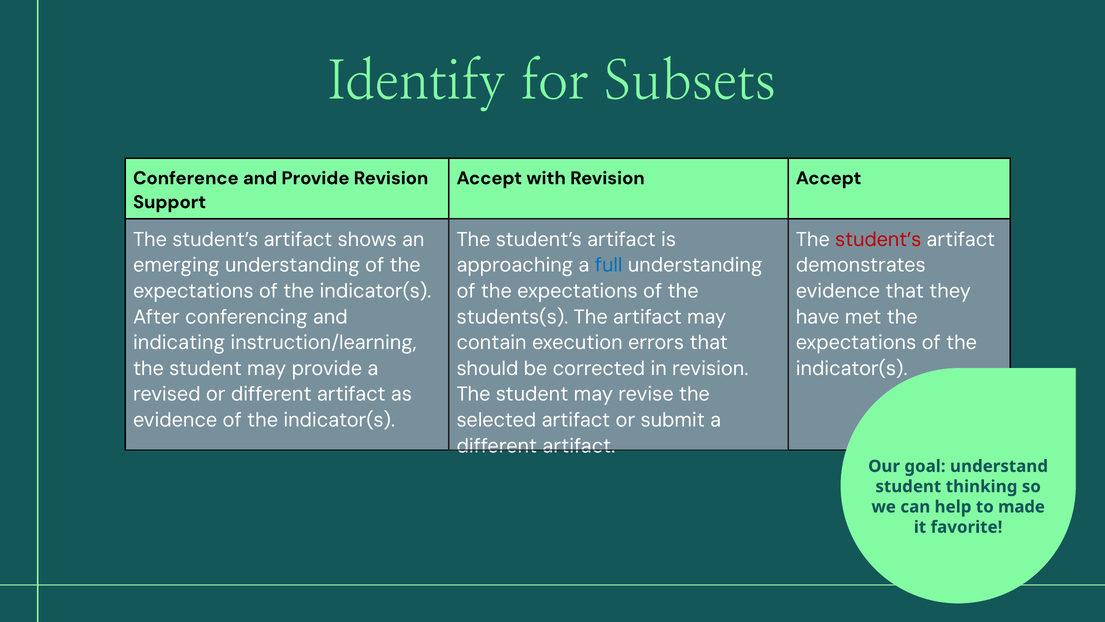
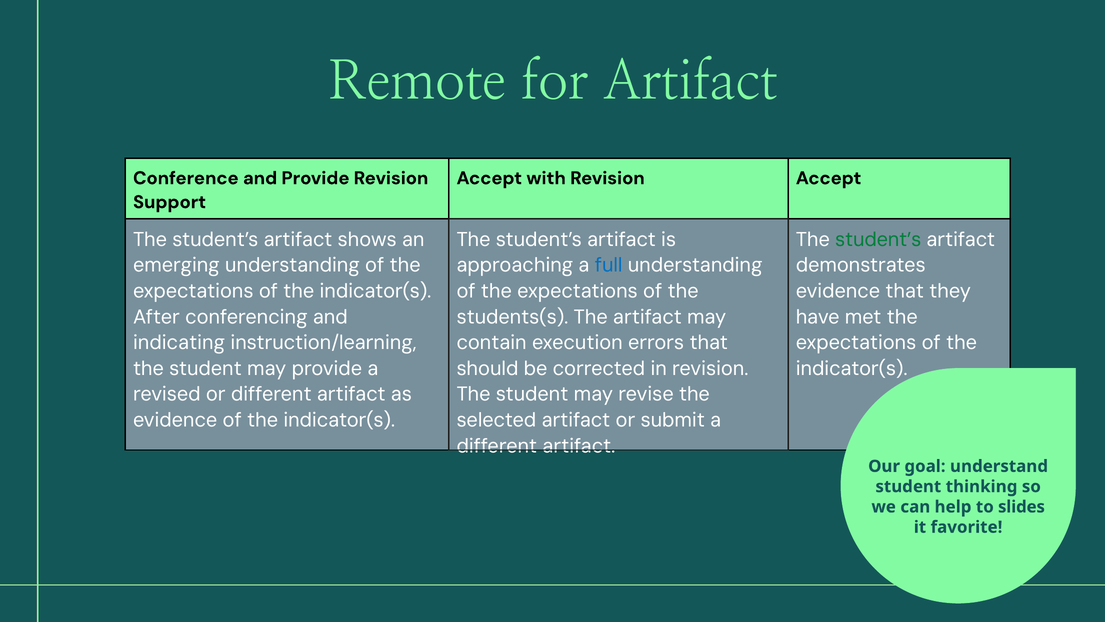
Identify: Identify -> Remote (417, 81)
for Subsets: Subsets -> Artifact (690, 81)
student’s colour: red -> green (878, 239)
made: made -> slides (1021, 507)
